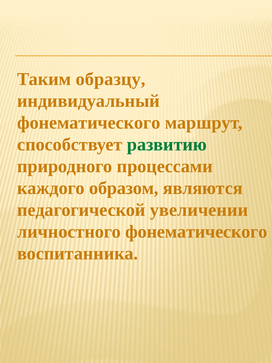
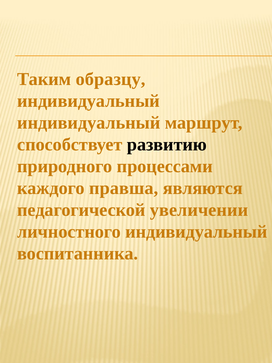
фонематического: фонематического -> индивидуальный (89, 123)
развитию colour: green -> black (167, 144)
образом: образом -> правша (124, 188)
личностного фонематического: фонематического -> индивидуальный (196, 231)
